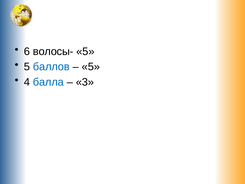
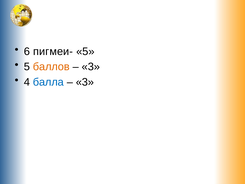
волосы-: волосы- -> пигмеи- (53, 51)
баллов colour: blue -> orange (51, 67)
5: 5 -> 3 (91, 67)
